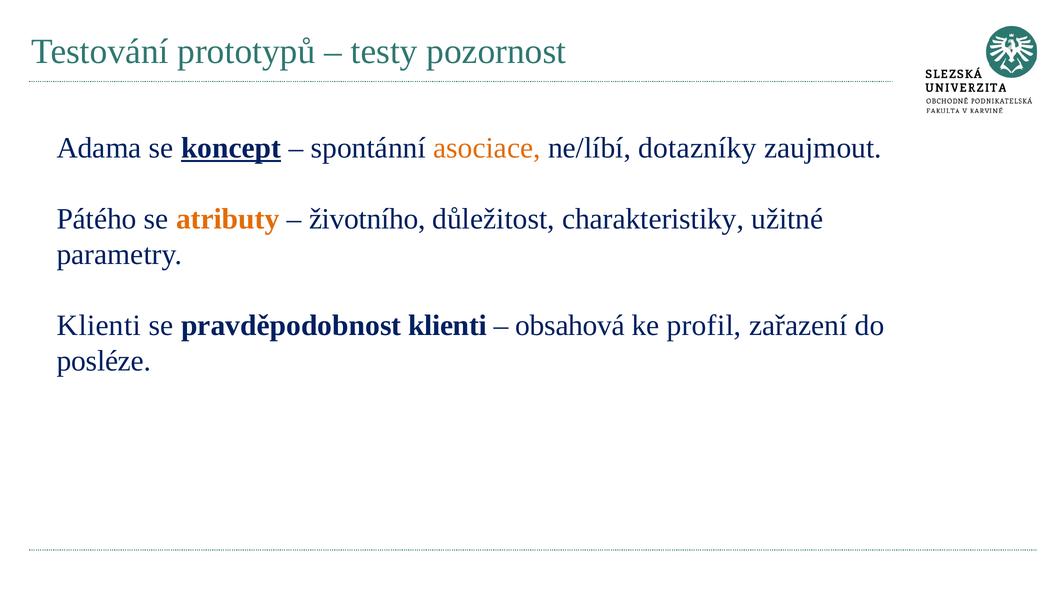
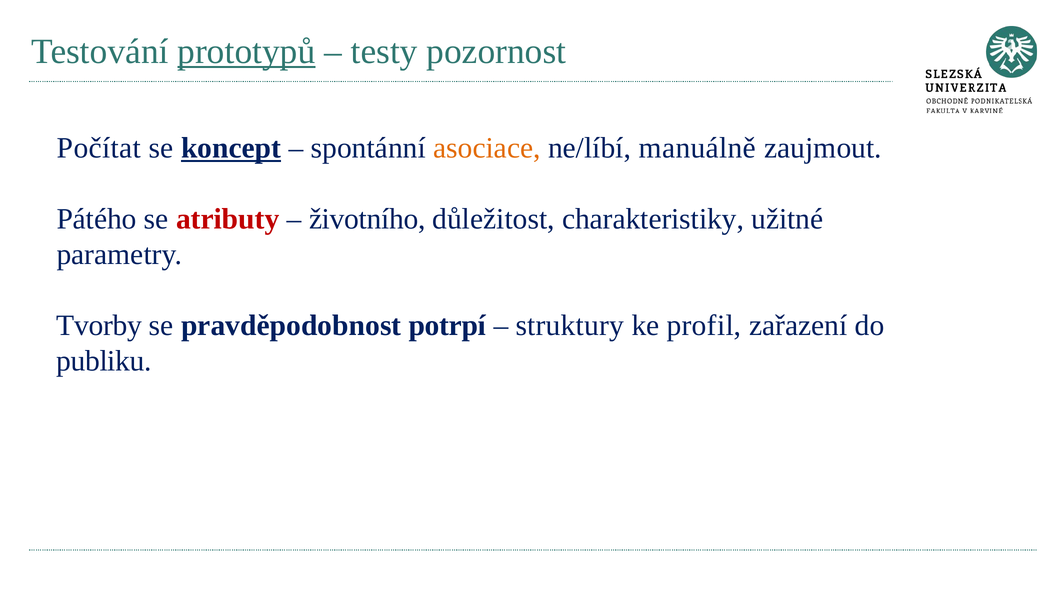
prototypů underline: none -> present (246, 52)
Adama: Adama -> Počítat (99, 148)
dotazníky: dotazníky -> manuálně (697, 148)
atributy colour: orange -> red (228, 219)
Klienti: Klienti -> Tvorby (99, 326)
pravděpodobnost klienti: klienti -> potrpí (447, 326)
obsahová: obsahová -> struktury (570, 326)
posléze: posléze -> publiku (104, 361)
